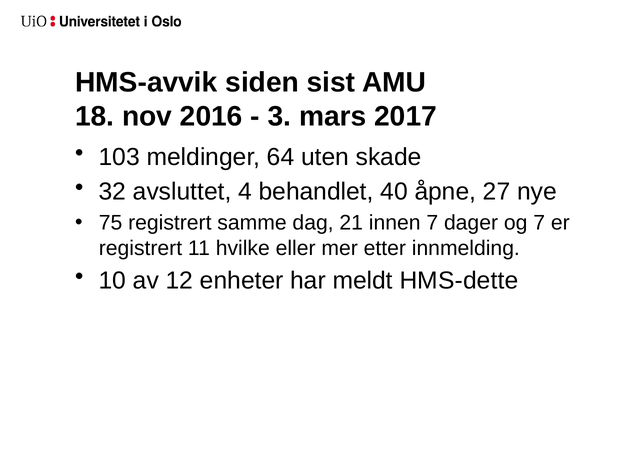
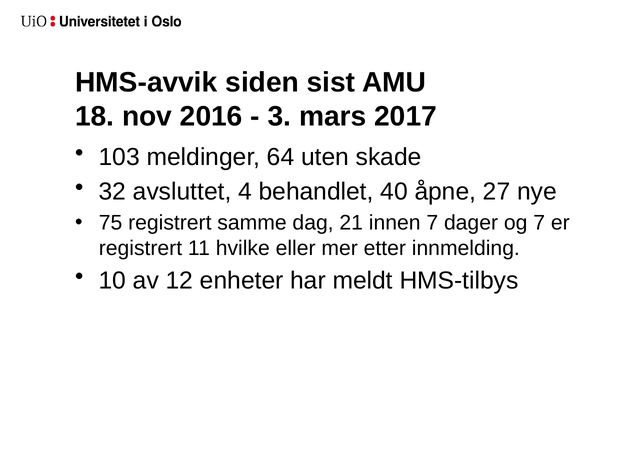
HMS-dette: HMS-dette -> HMS-tilbys (459, 281)
